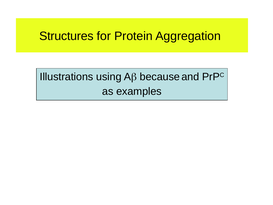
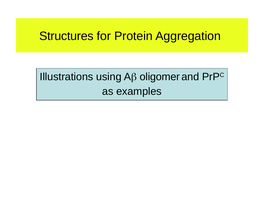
because: because -> oligomer (160, 77)
